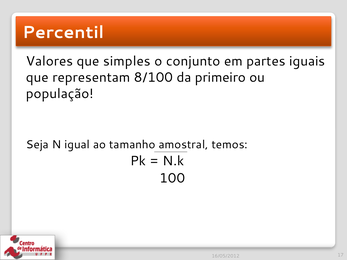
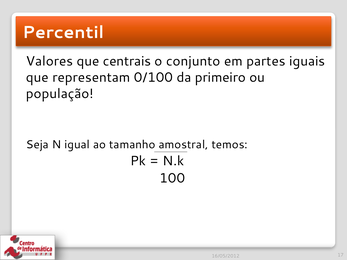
simples: simples -> centrais (127, 61)
8/100: 8/100 -> 0/100 (153, 78)
